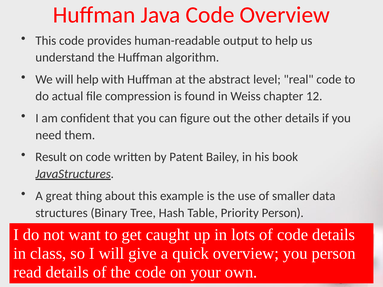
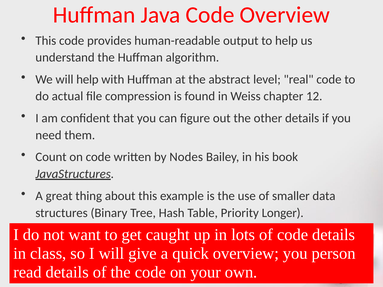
Result: Result -> Count (51, 157)
Patent: Patent -> Nodes (186, 157)
Priority Person: Person -> Longer (283, 213)
